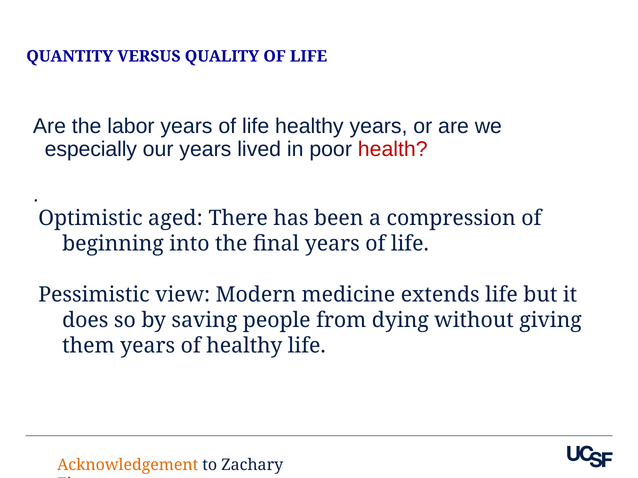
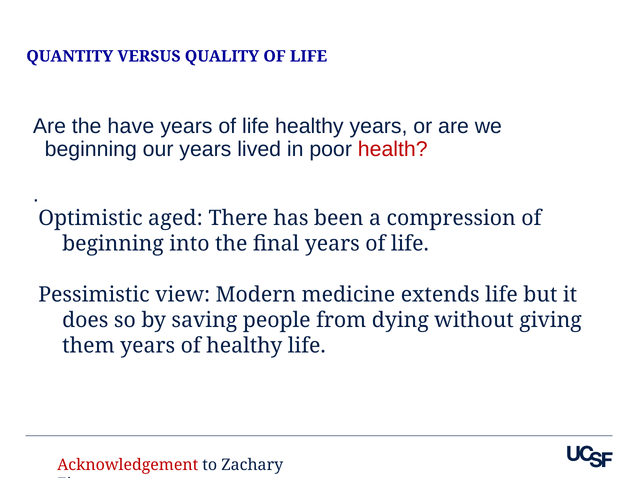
labor: labor -> have (131, 126)
especially: especially -> beginning (91, 149)
Acknowledgement colour: orange -> red (128, 465)
